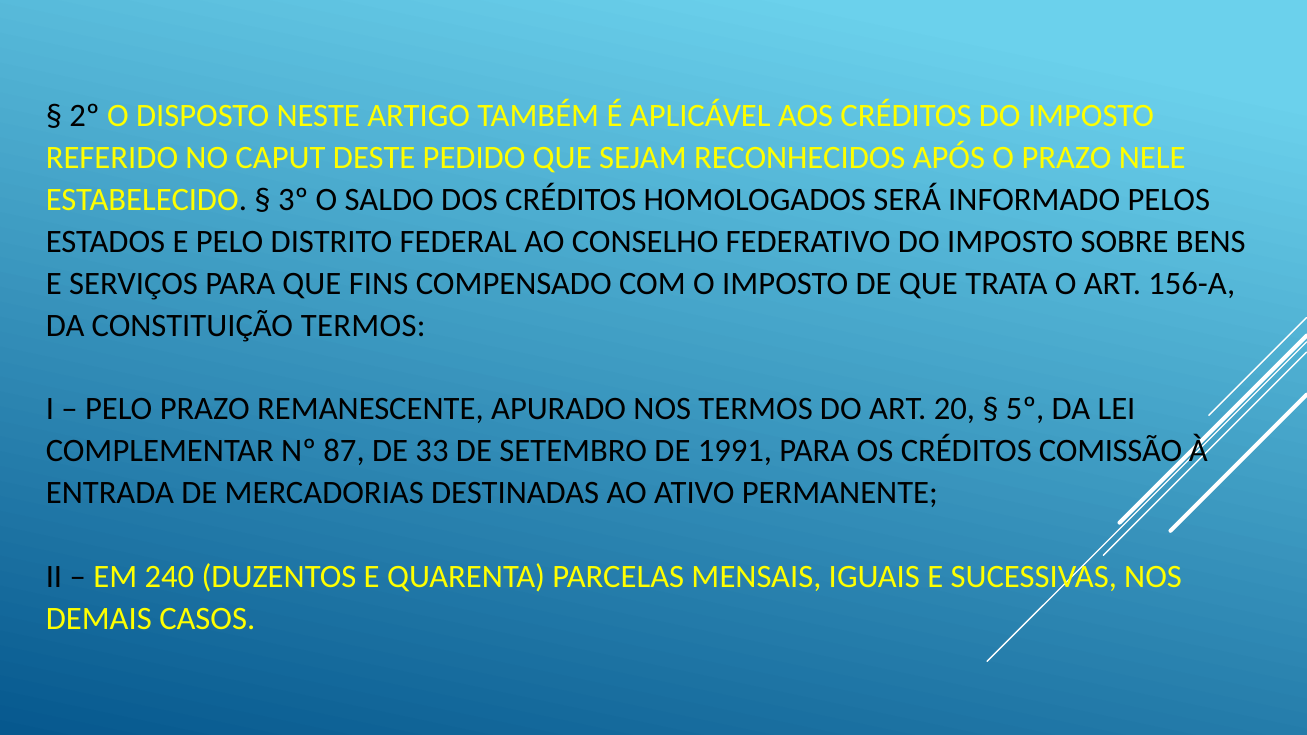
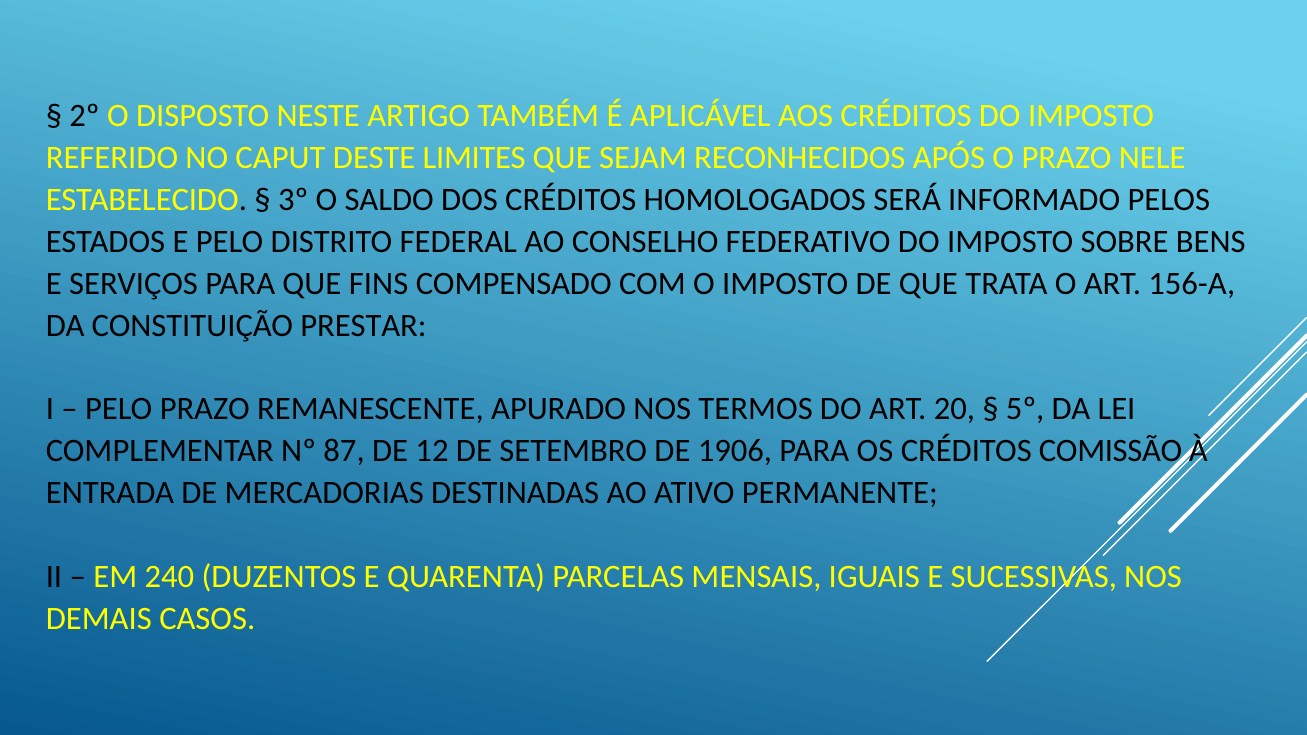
PEDIDO: PEDIDO -> LIMITES (474, 158)
CONSTITUIÇÃO TERMOS: TERMOS -> PRESTAR (364, 325)
33: 33 -> 12 (432, 451)
1991: 1991 -> 1906 (735, 451)
